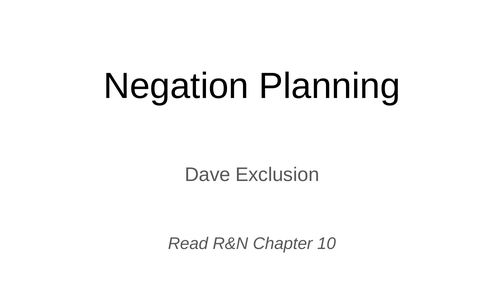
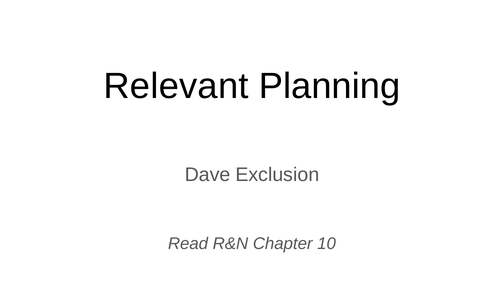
Negation: Negation -> Relevant (176, 86)
